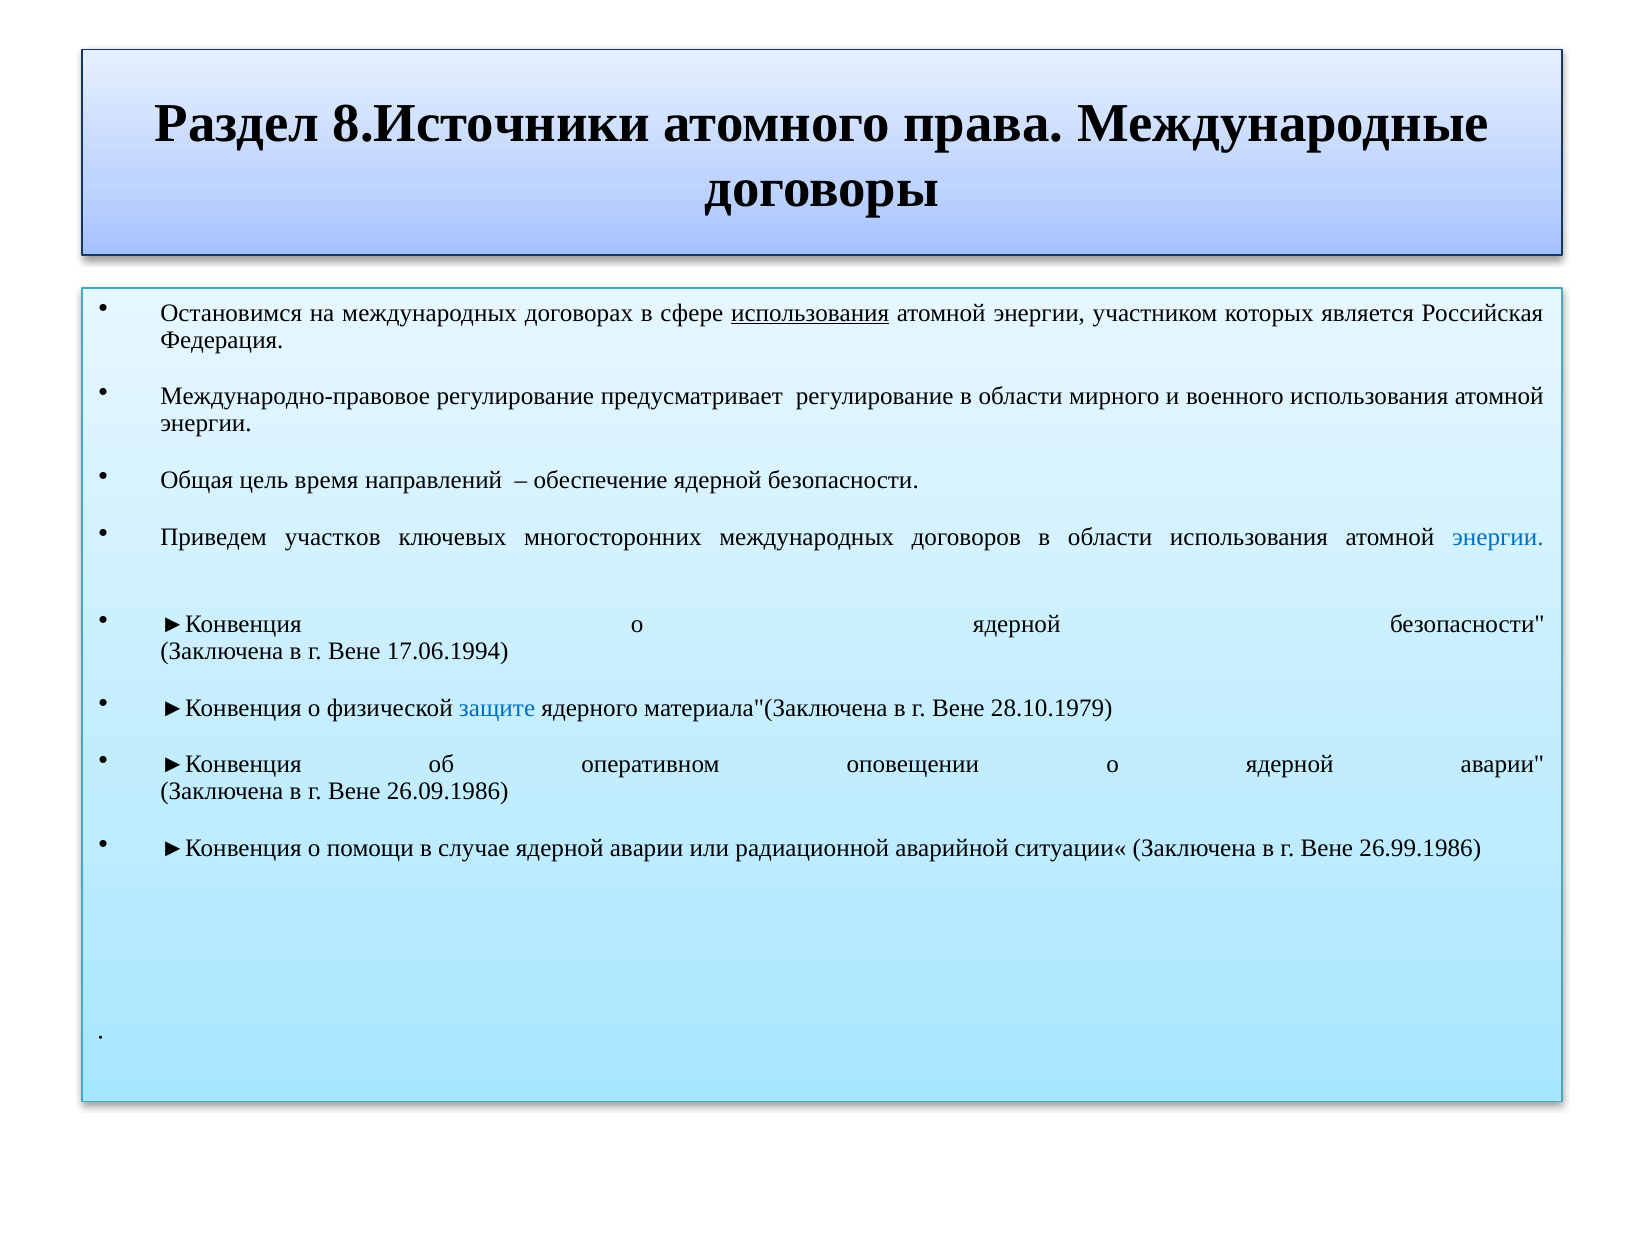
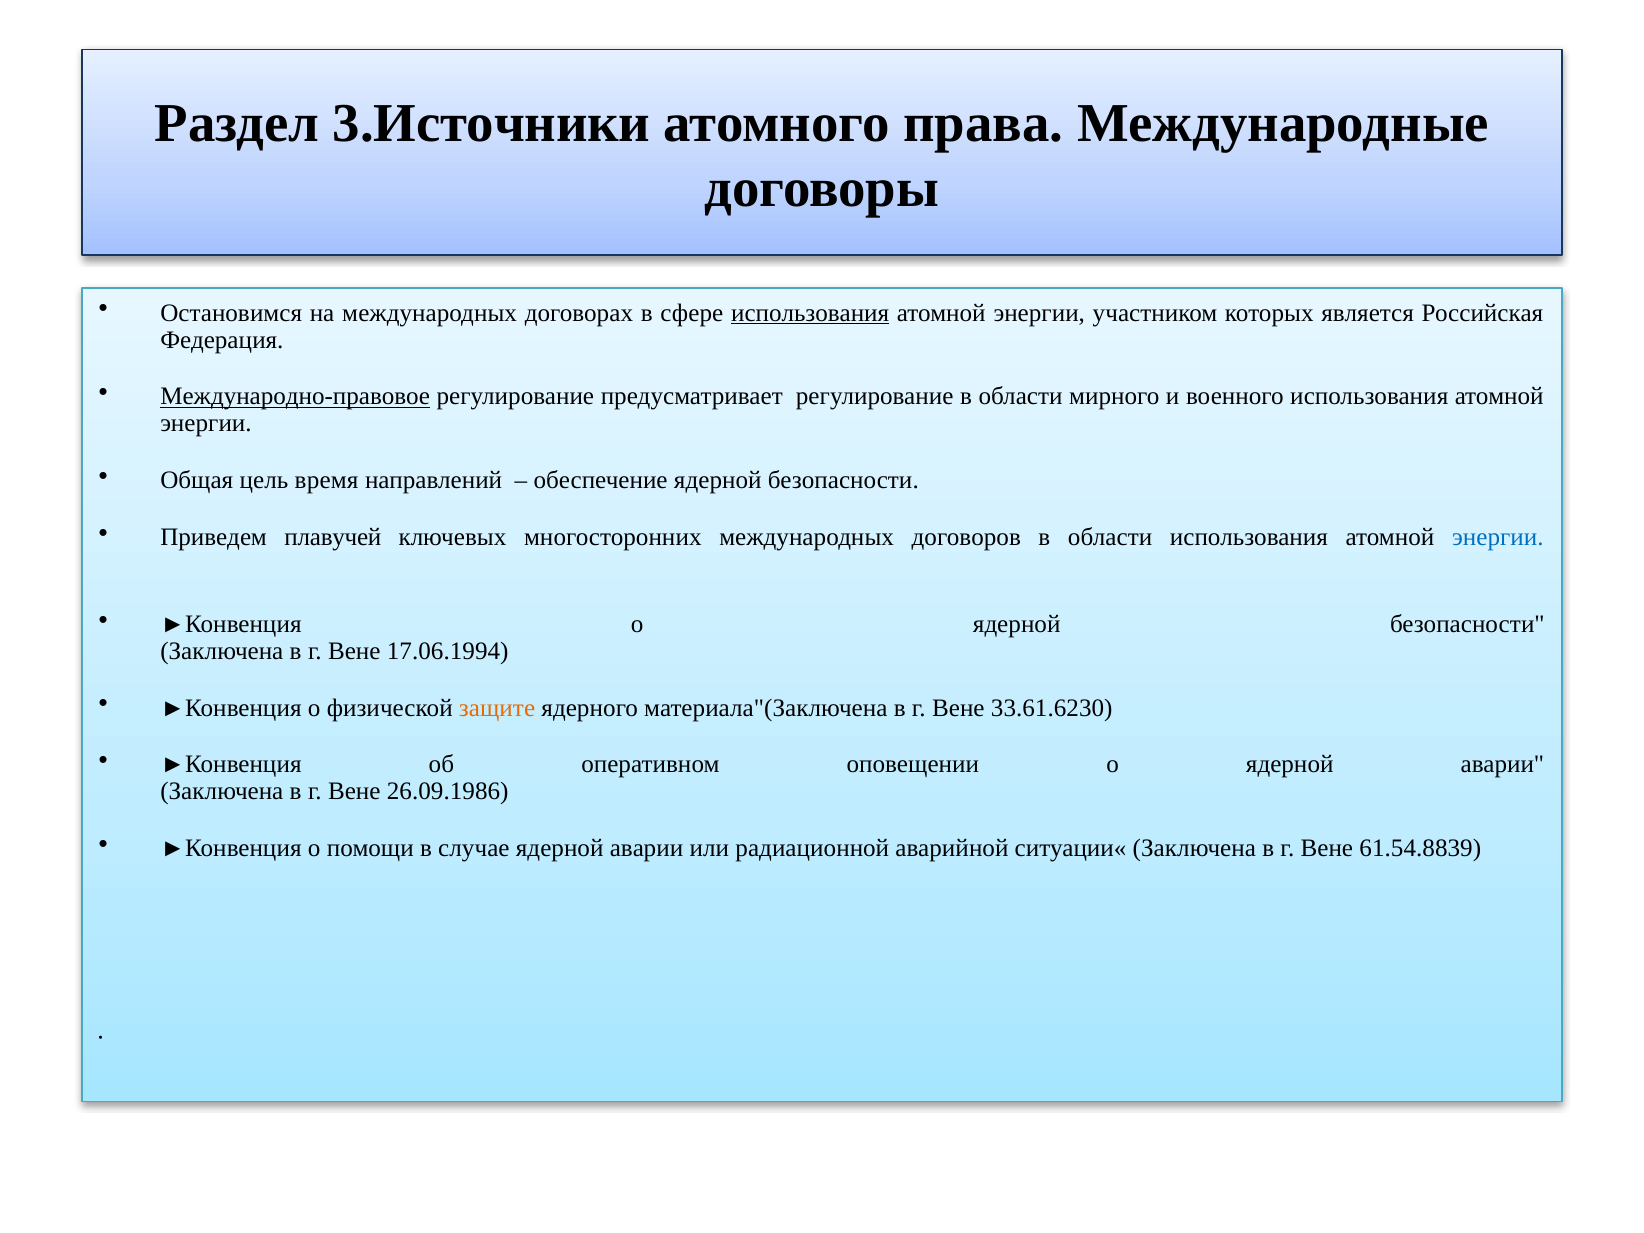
8.Источники: 8.Источники -> 3.Источники (492, 123)
Международно-правовое underline: none -> present (295, 397)
участков: участков -> плавучей (333, 537)
защите colour: blue -> orange (497, 708)
28.10.1979: 28.10.1979 -> 33.61.6230 (1052, 708)
26.99.1986: 26.99.1986 -> 61.54.8839 (1420, 848)
